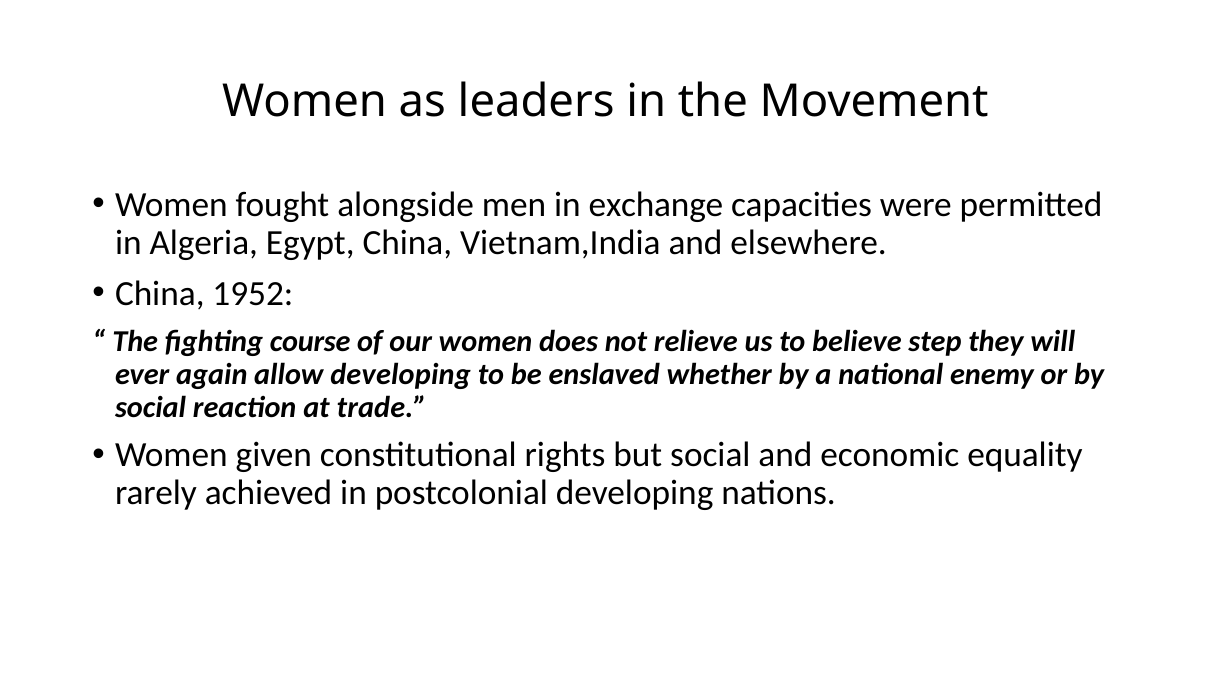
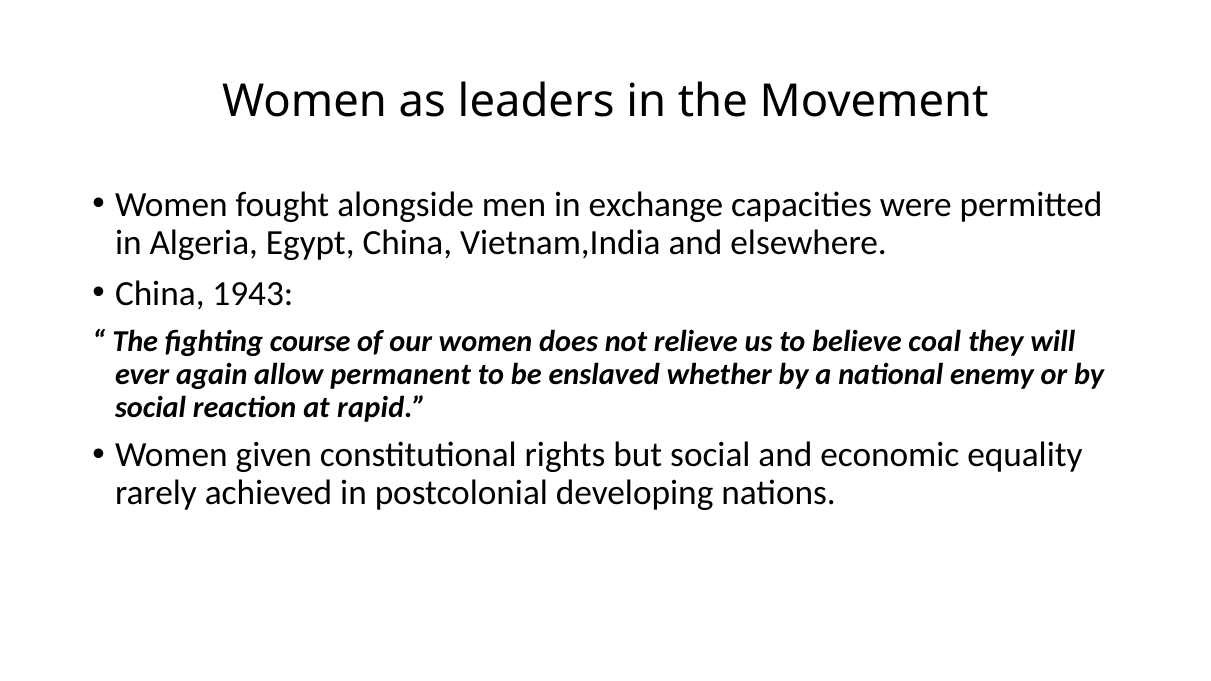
1952: 1952 -> 1943 (253, 294)
step: step -> coal (935, 342)
allow developing: developing -> permanent (401, 374)
trade: trade -> rapid (382, 407)
